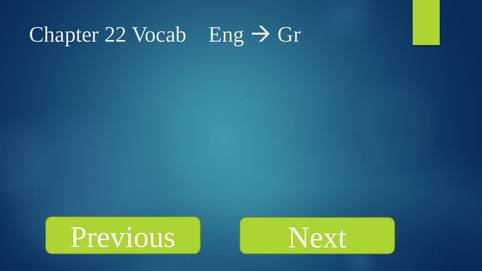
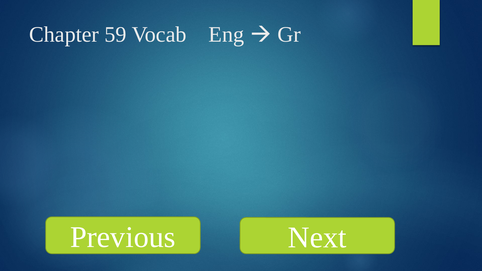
22: 22 -> 59 (116, 34)
